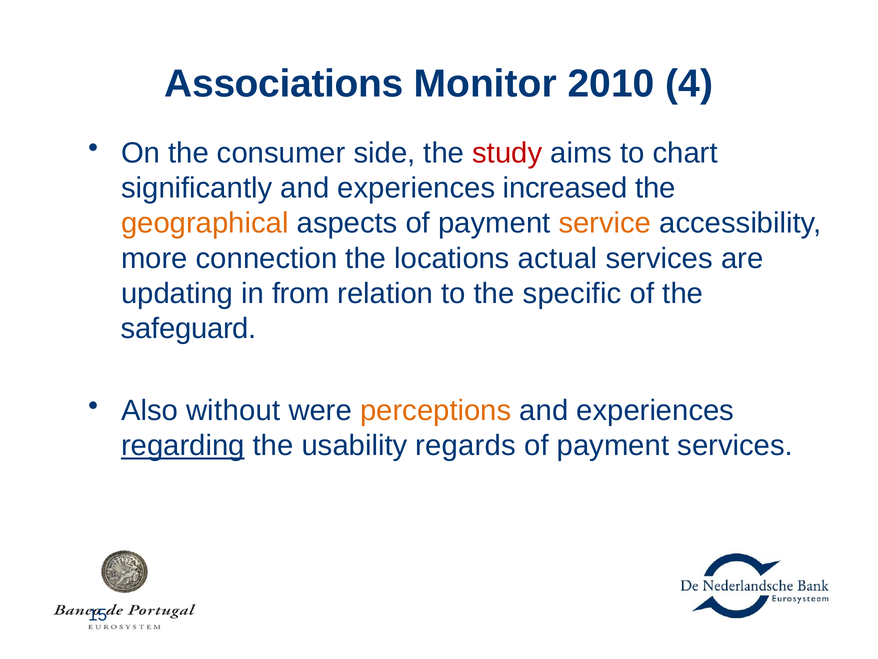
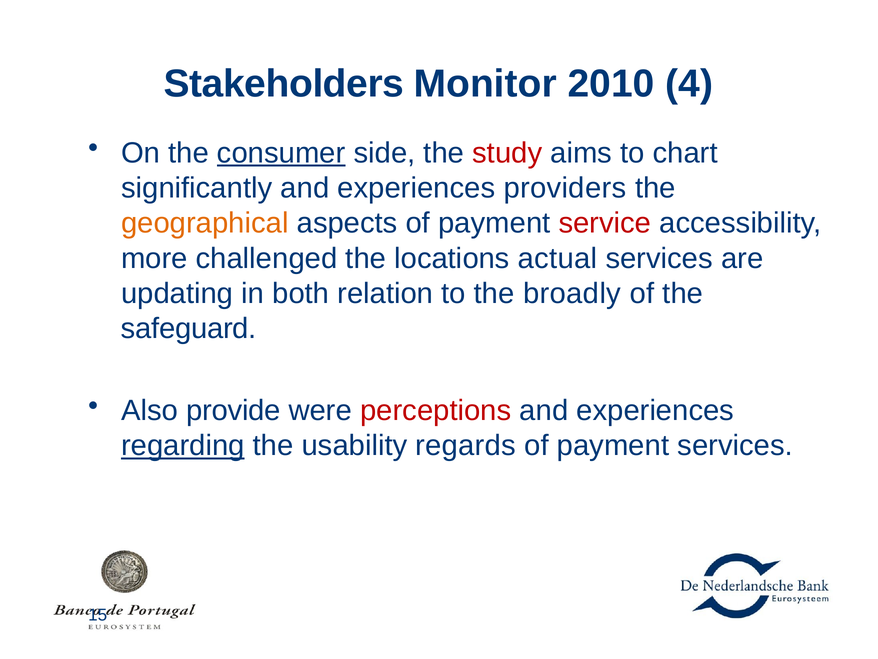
Associations: Associations -> Stakeholders (284, 84)
consumer underline: none -> present (281, 153)
increased: increased -> providers (565, 188)
service colour: orange -> red (605, 223)
connection: connection -> challenged (267, 258)
from: from -> both (301, 293)
specific: specific -> broadly (572, 293)
without: without -> provide (233, 410)
perceptions colour: orange -> red (436, 410)
